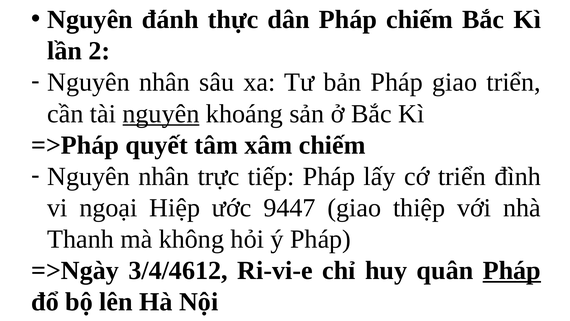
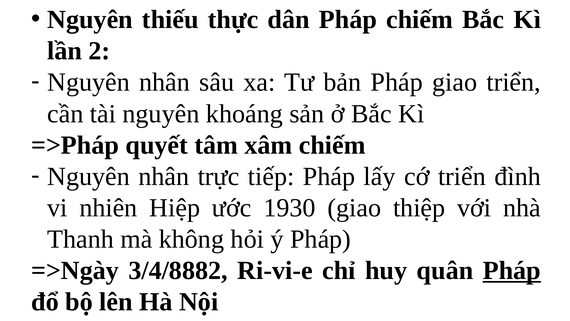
đánh: đánh -> thiếu (170, 20)
nguyên underline: present -> none (161, 114)
ngoại: ngoại -> nhiên (108, 208)
9447: 9447 -> 1930 (290, 208)
3/4/4612: 3/4/4612 -> 3/4/8882 (178, 270)
